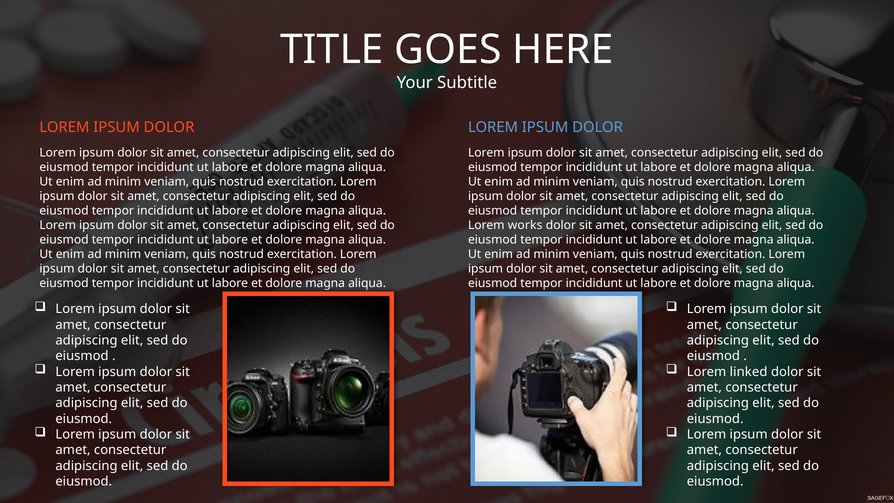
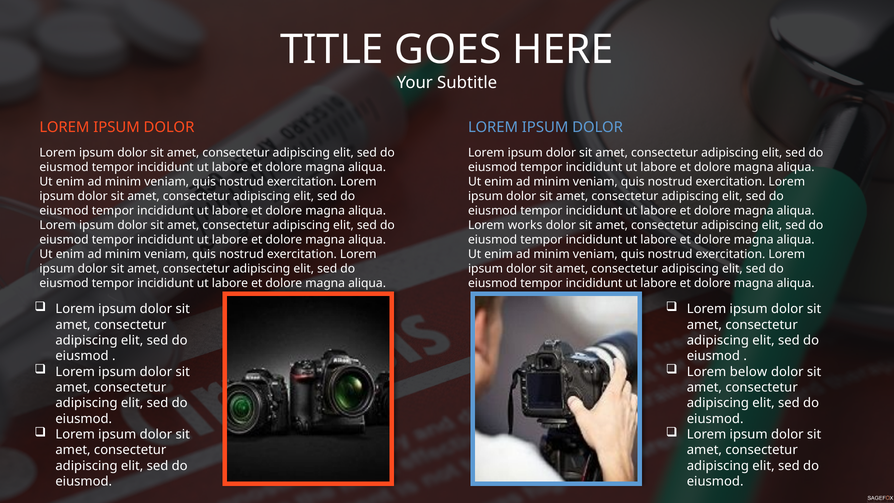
linked: linked -> below (749, 372)
